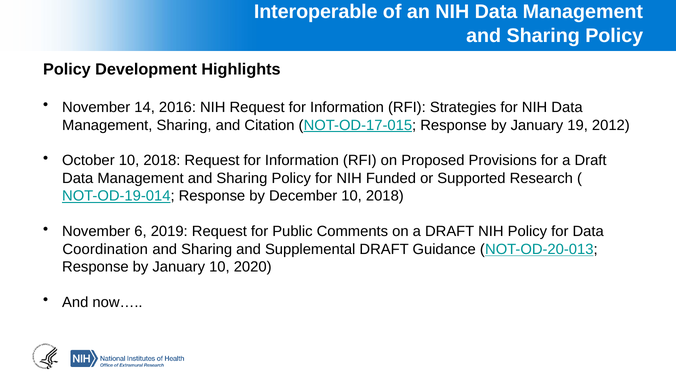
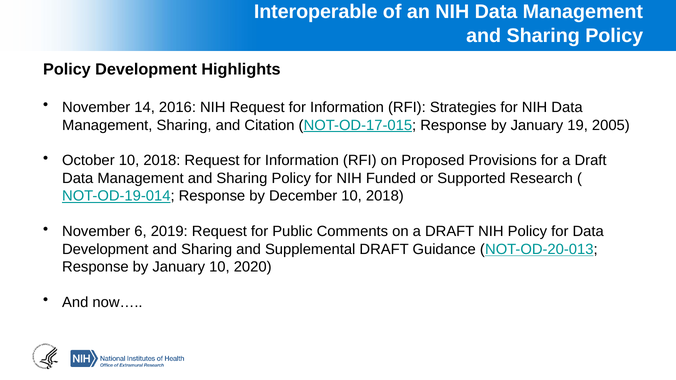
2012: 2012 -> 2005 (611, 125)
Coordination: Coordination -> Development (105, 249)
